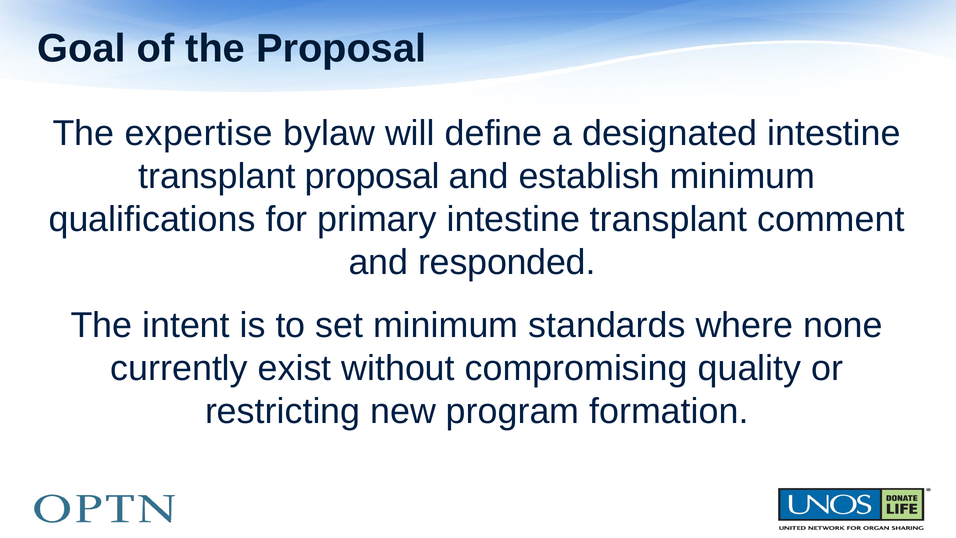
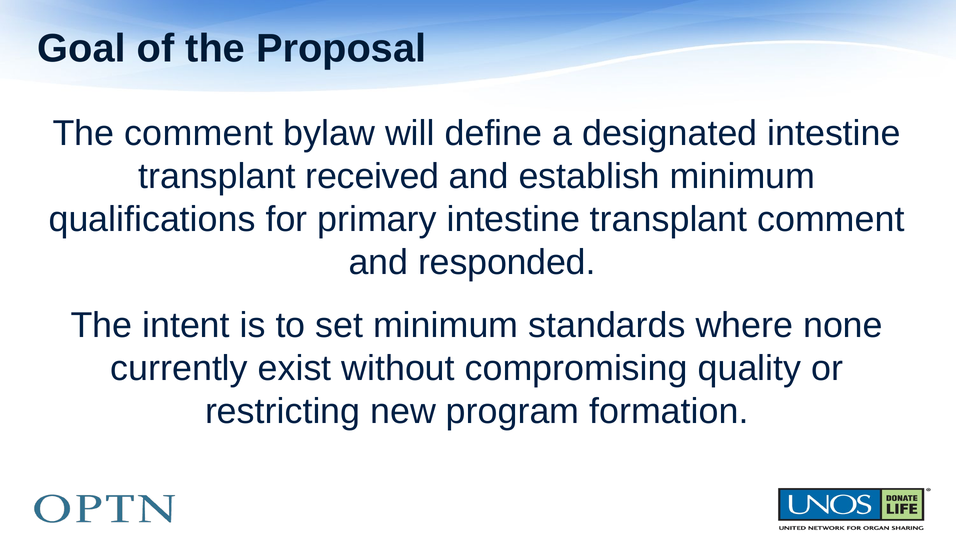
The expertise: expertise -> comment (199, 133)
transplant proposal: proposal -> received (372, 176)
